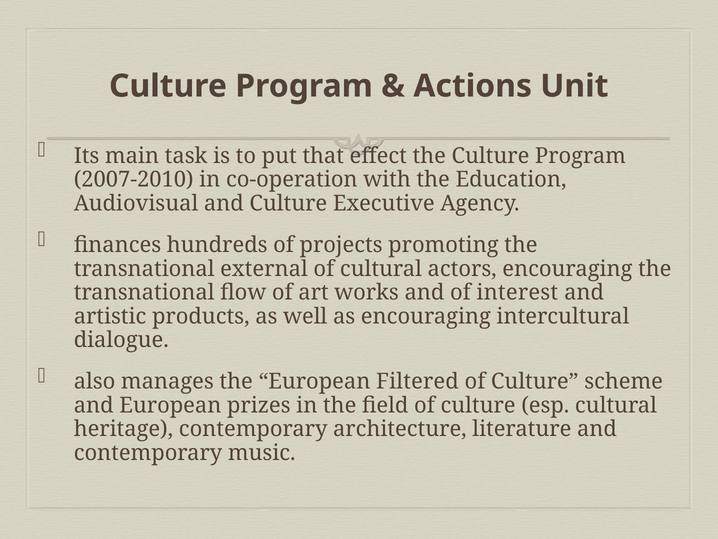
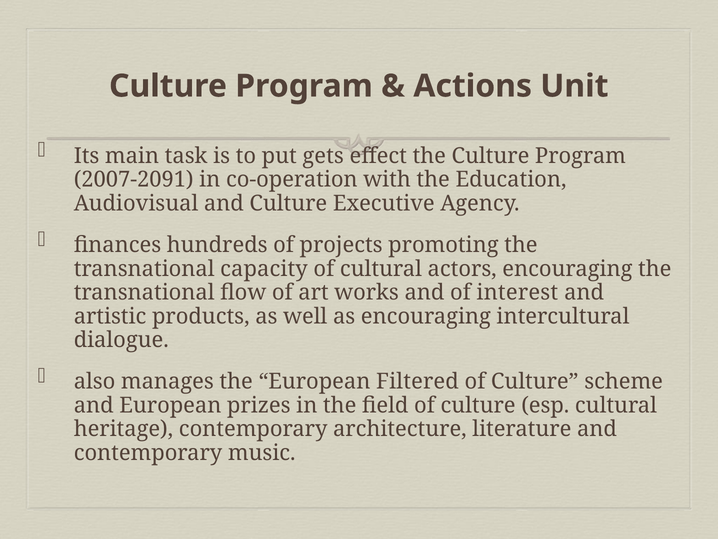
that: that -> gets (323, 156)
2007-2010: 2007-2010 -> 2007-2091 (134, 180)
external: external -> capacity (264, 269)
